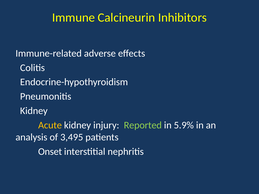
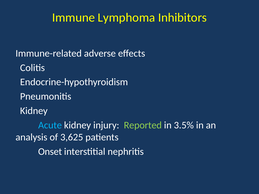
Calcineurin: Calcineurin -> Lymphoma (126, 18)
Acute colour: yellow -> light blue (50, 125)
5.9%: 5.9% -> 3.5% (184, 125)
3,495: 3,495 -> 3,625 (72, 137)
